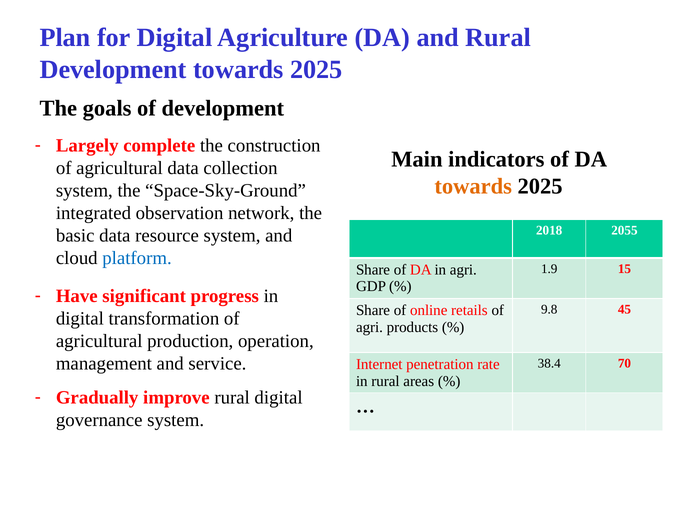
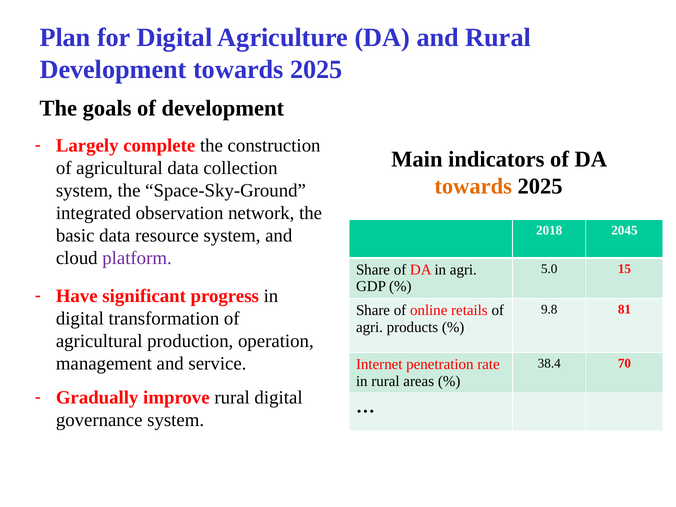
2055: 2055 -> 2045 (624, 230)
platform colour: blue -> purple (137, 258)
1.9: 1.9 -> 5.0 (549, 269)
45: 45 -> 81 (624, 309)
